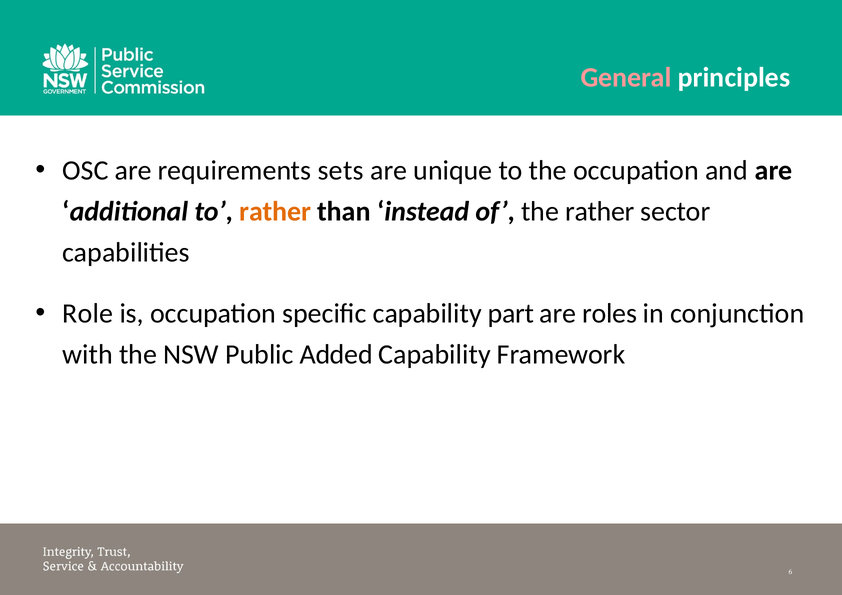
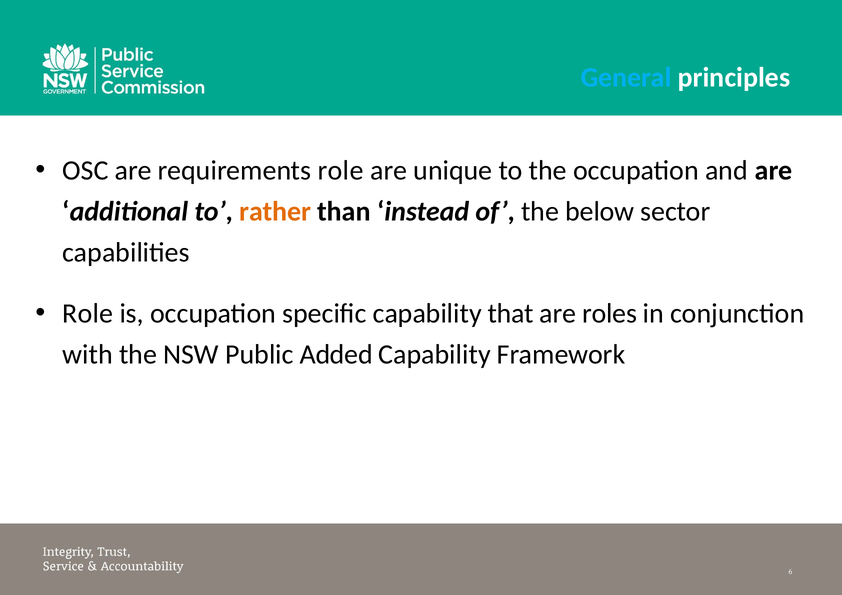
General colour: pink -> light blue (626, 78)
requirements sets: sets -> role (341, 171)
the rather: rather -> below (600, 212)
part: part -> that (511, 314)
